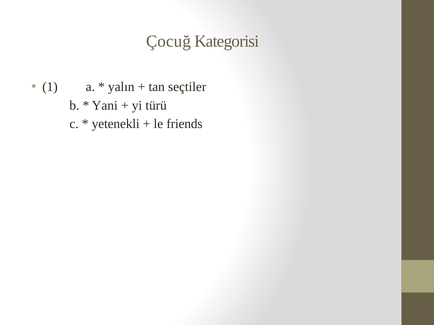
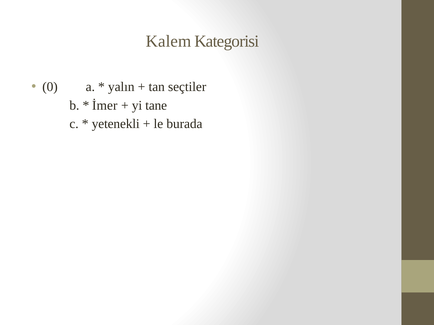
Çocuğ: Çocuğ -> Kalem (169, 41)
1: 1 -> 0 (50, 87)
Yani: Yani -> İmer (105, 106)
türü: türü -> tane (156, 106)
friends: friends -> burada (184, 124)
